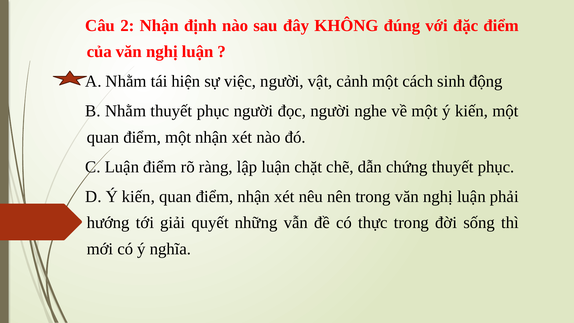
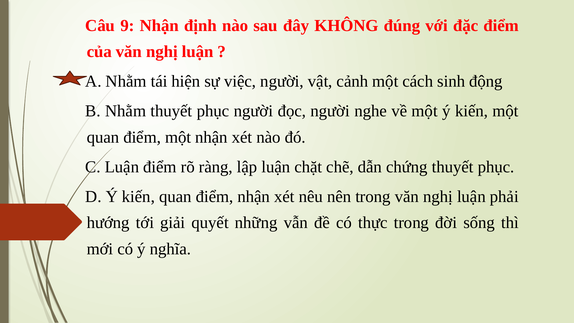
2: 2 -> 9 (127, 26)
